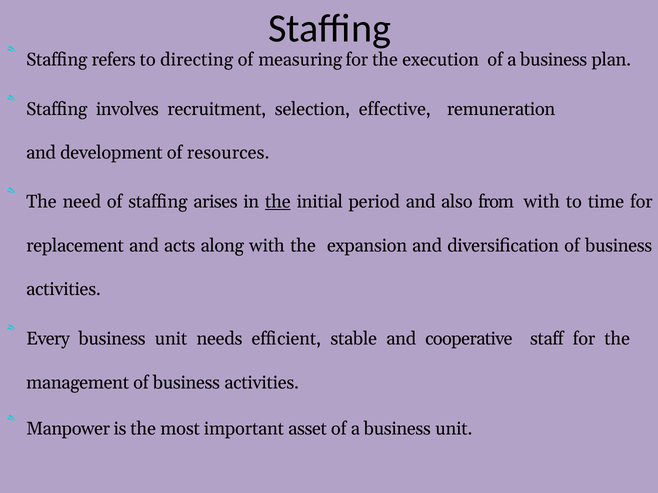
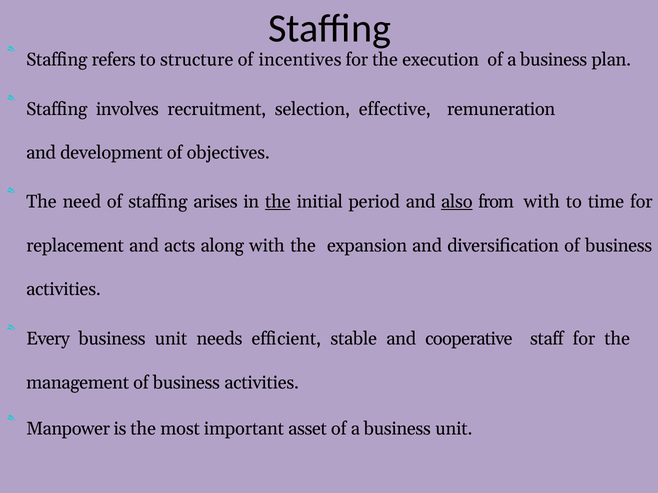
directing: directing -> structure (197, 60)
measuring: measuring -> incentives (300, 60)
resources: resources -> objectives (228, 153)
also underline: none -> present (457, 202)
